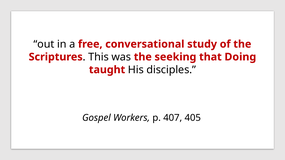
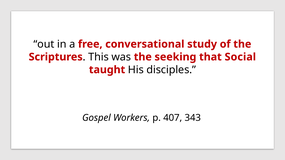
Doing: Doing -> Social (240, 57)
405: 405 -> 343 (193, 118)
